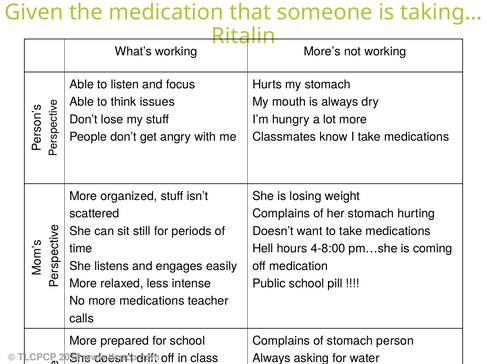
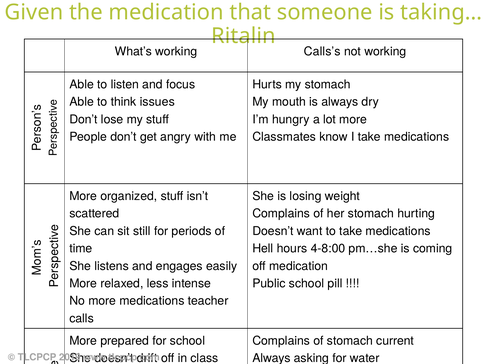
More’s: More’s -> Calls’s (322, 52)
person: person -> current (395, 341)
